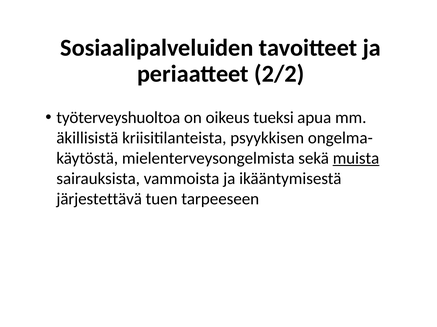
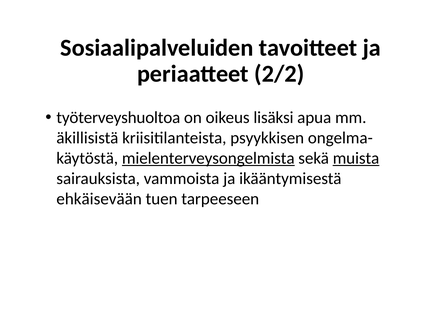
tueksi: tueksi -> lisäksi (274, 118)
mielenterveysongelmista underline: none -> present (208, 159)
järjestettävä: järjestettävä -> ehkäisevään (99, 199)
